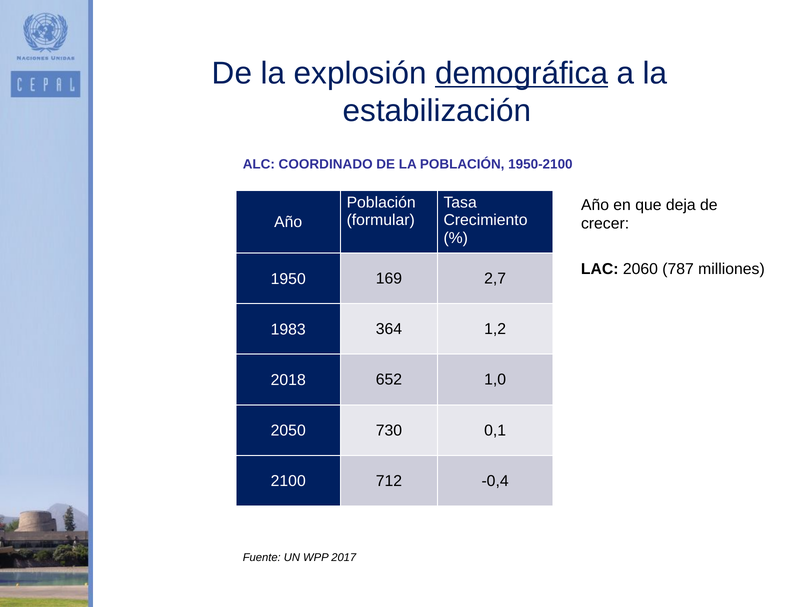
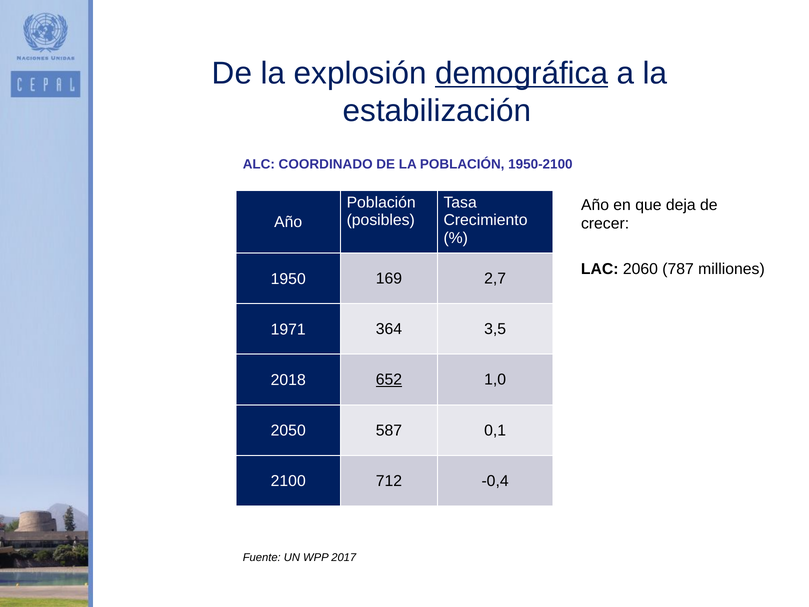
formular: formular -> posibles (381, 220)
1983: 1983 -> 1971 (288, 329)
1,2: 1,2 -> 3,5 (495, 329)
652 underline: none -> present (389, 380)
730: 730 -> 587 (389, 430)
